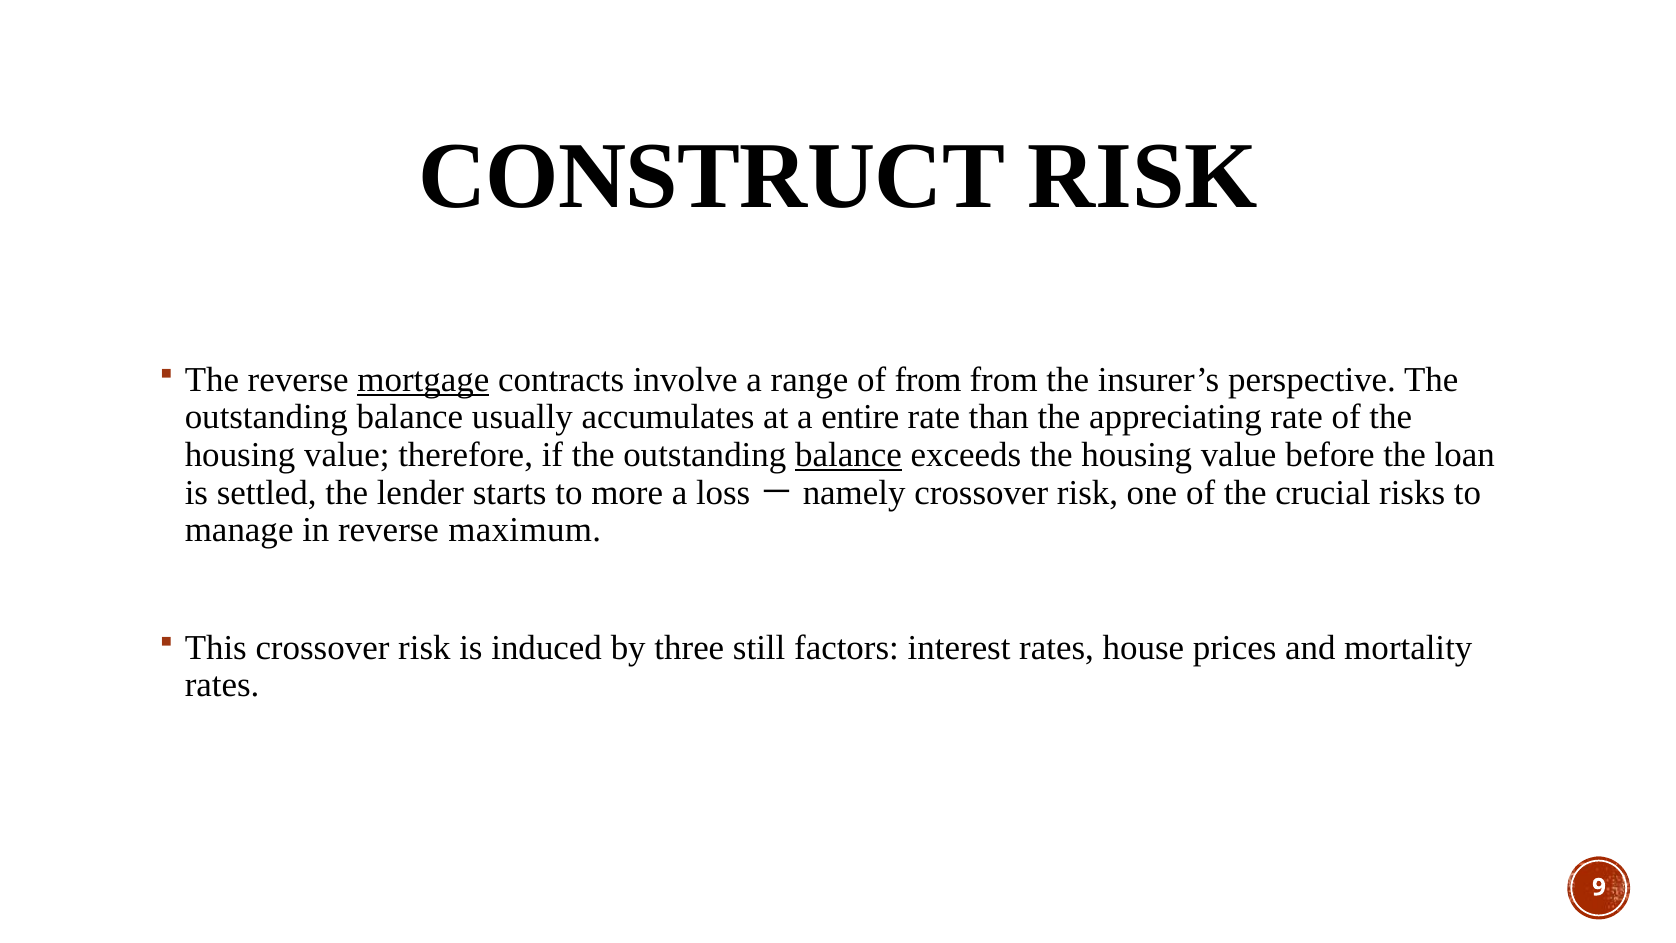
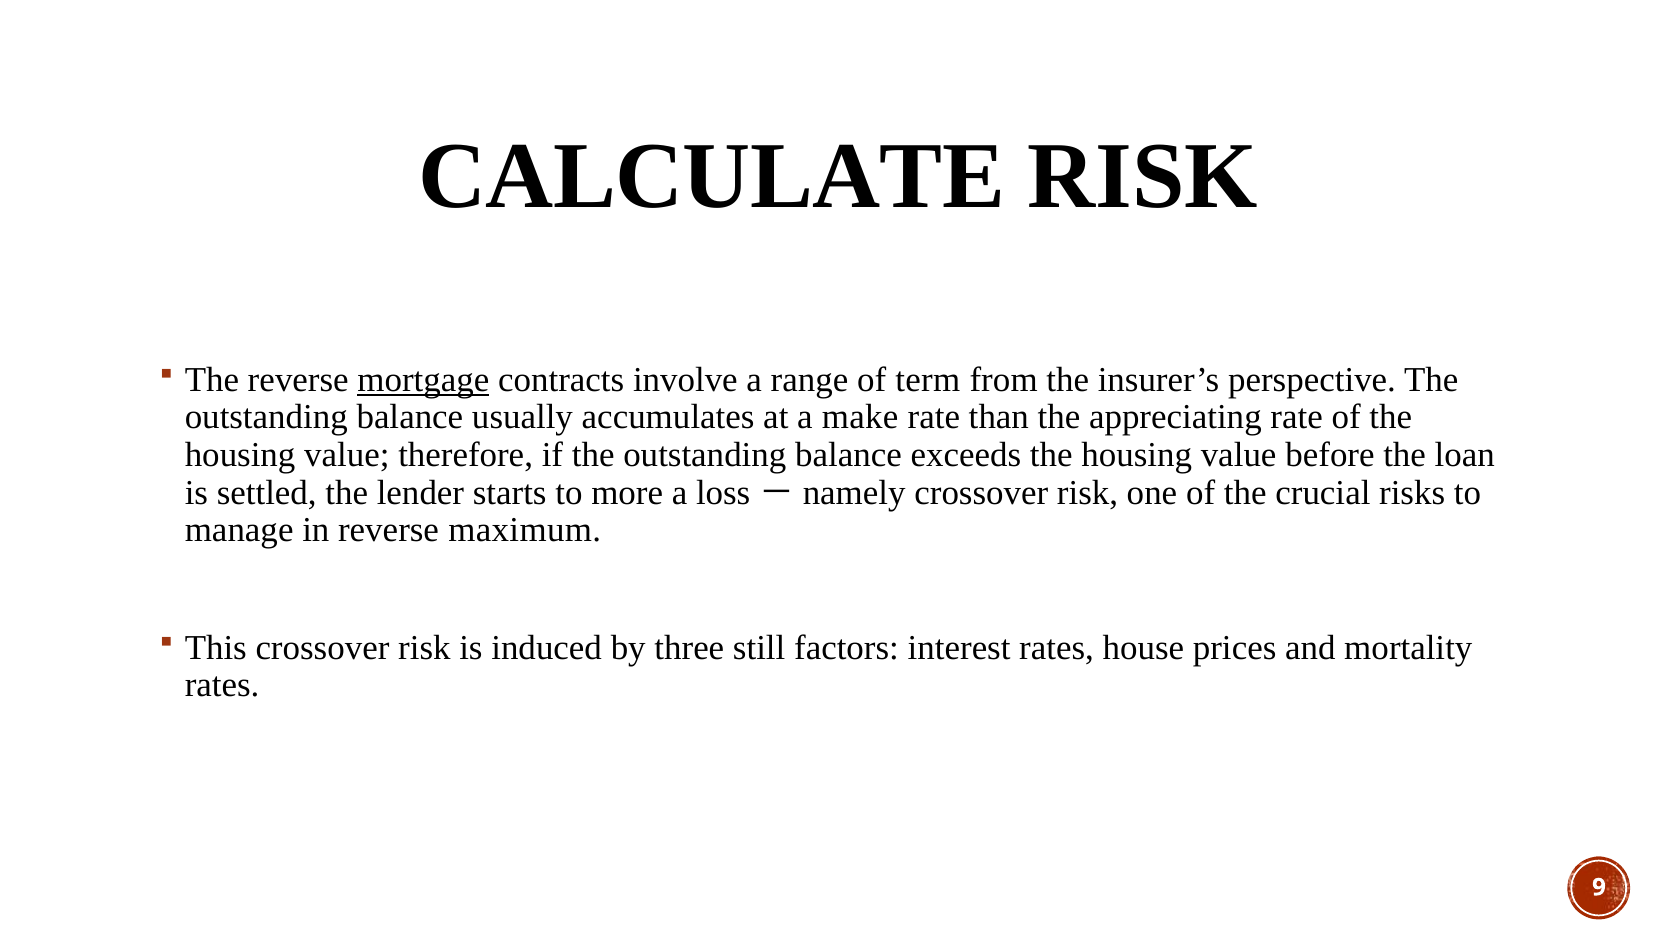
CONSTRUCT: CONSTRUCT -> CALCULATE (711, 177)
of from: from -> term (928, 379)
entire: entire -> make (860, 417)
balance underline: present -> none (848, 455)
